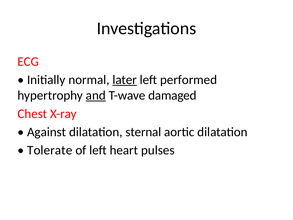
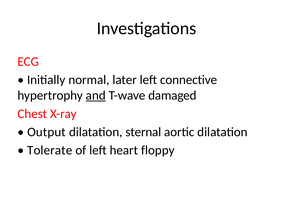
later underline: present -> none (125, 80)
performed: performed -> connective (189, 80)
Against: Against -> Output (46, 132)
pulses: pulses -> floppy (158, 150)
